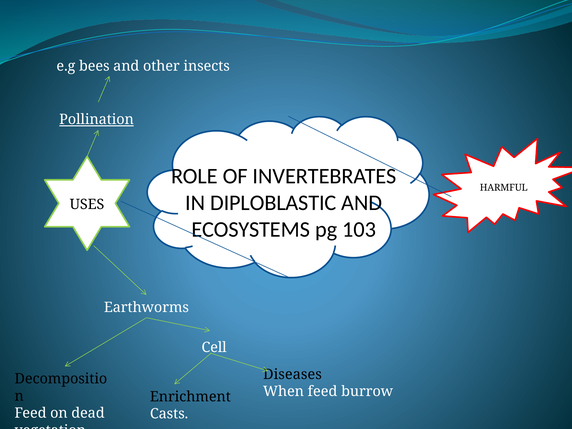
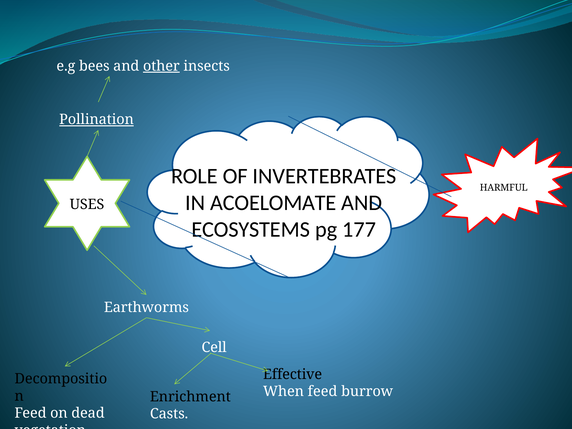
other underline: none -> present (161, 66)
DIPLOBLASTIC: DIPLOBLASTIC -> ACOELOMATE (273, 203)
103: 103 -> 177 (359, 229)
Diseases: Diseases -> Effective (293, 374)
